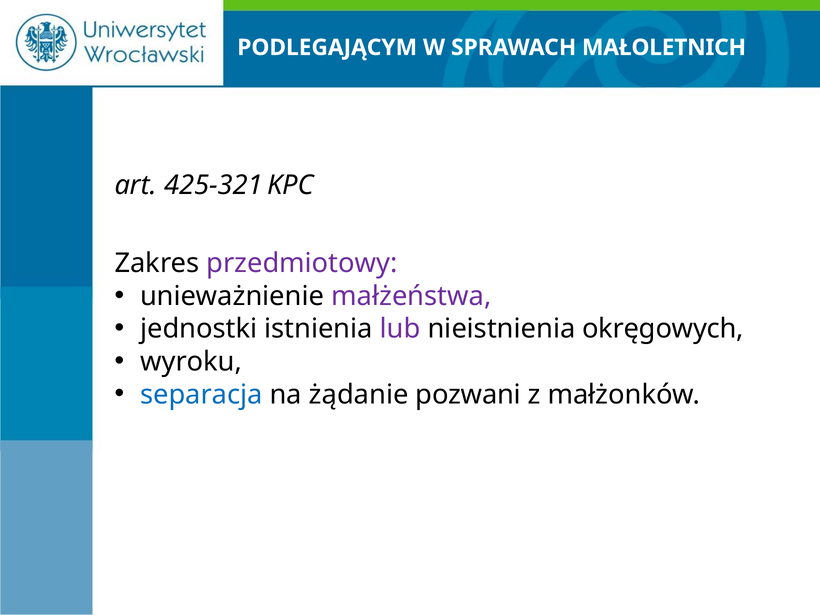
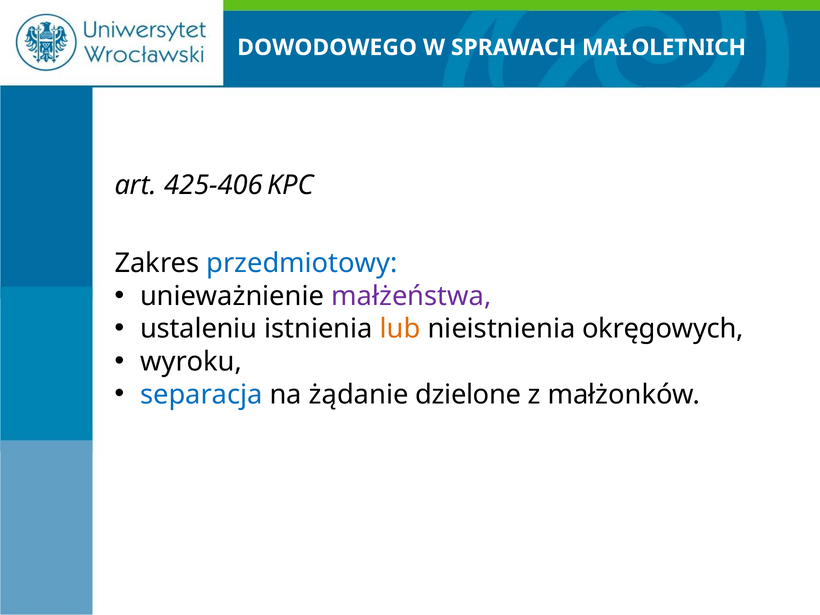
PODLEGAJĄCYM: PODLEGAJĄCYM -> DOWODOWEGO (327, 47)
425-321: 425-321 -> 425-406 (213, 185)
przedmiotowy colour: purple -> blue (302, 263)
jednostki: jednostki -> ustaleniu (199, 329)
lub colour: purple -> orange (400, 329)
pozwani: pozwani -> dzielone (468, 394)
